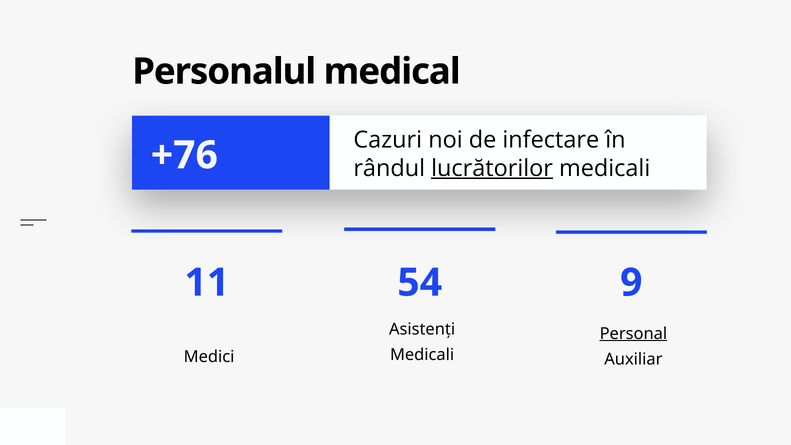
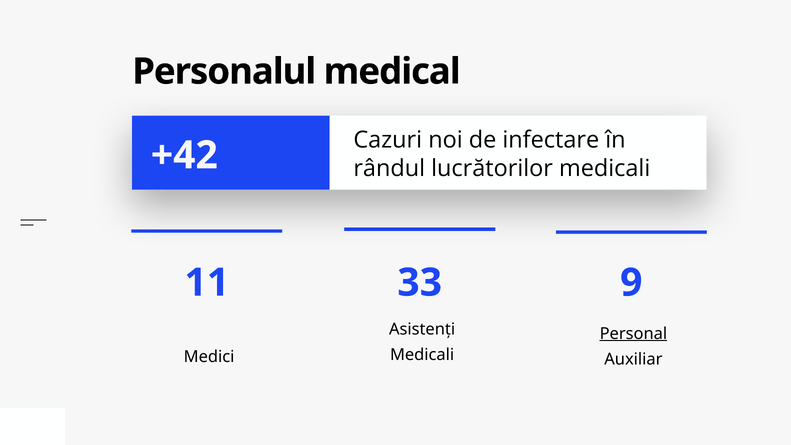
+76: +76 -> +42 (184, 155)
lucrătorilor underline: present -> none (492, 168)
54: 54 -> 33 (420, 283)
